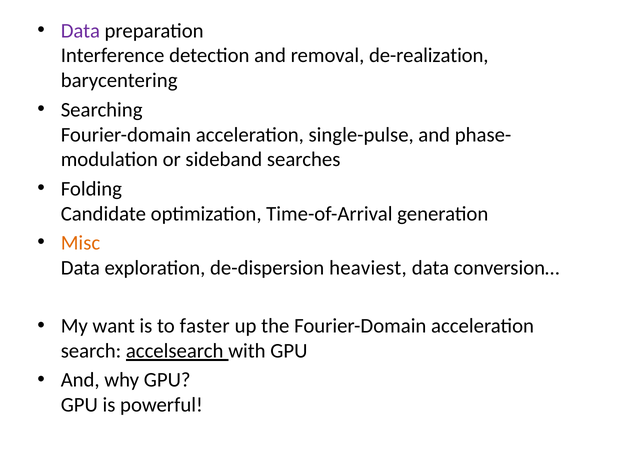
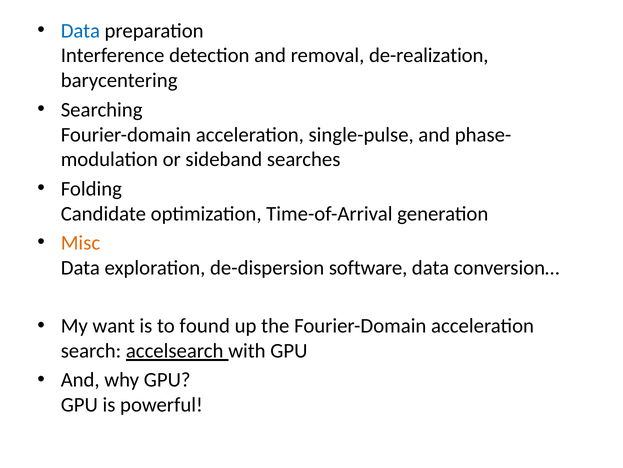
Data colour: purple -> blue (80, 31)
heaviest: heaviest -> software (368, 267)
faster: faster -> found (205, 325)
